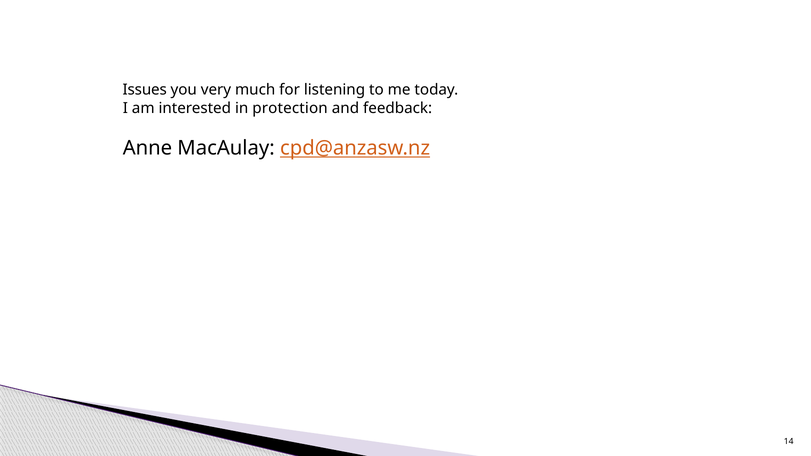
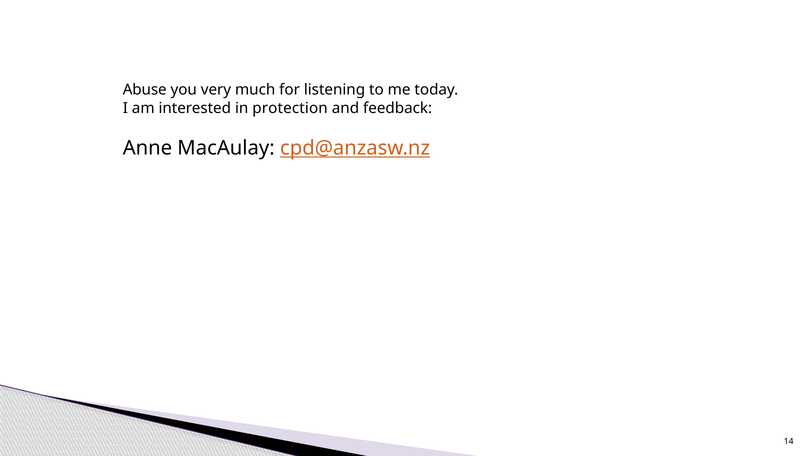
Issues: Issues -> Abuse (145, 90)
